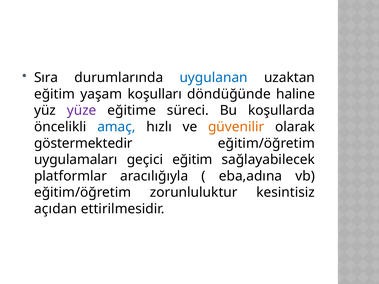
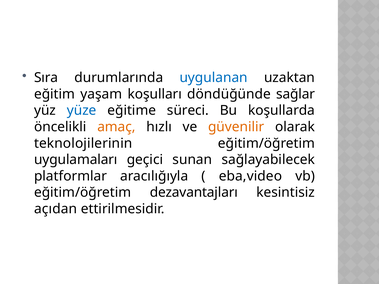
haline: haline -> sağlar (296, 94)
yüze colour: purple -> blue (82, 111)
amaç colour: blue -> orange (116, 127)
göstermektedir: göstermektedir -> teknolojilerinin (83, 143)
geçici eğitim: eğitim -> sunan (192, 160)
eba,adına: eba,adına -> eba,video (250, 176)
zorunluluktur: zorunluluktur -> dezavantajları (194, 193)
